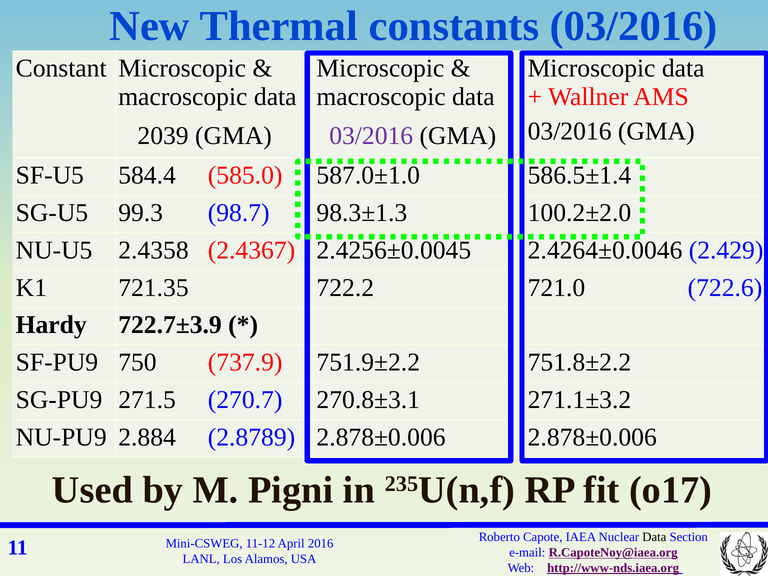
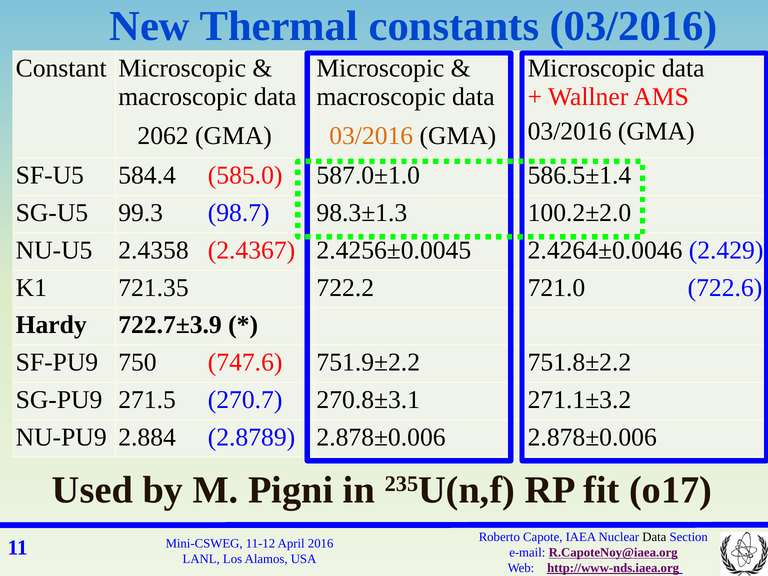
2039: 2039 -> 2062 (163, 136)
03/2016 colour: purple -> orange (371, 136)
737.9: 737.9 -> 747.6 (245, 362)
